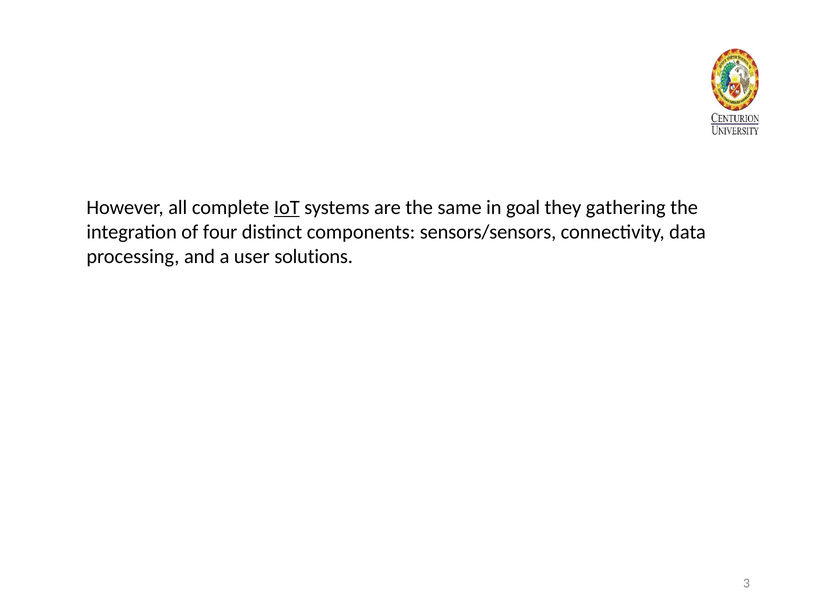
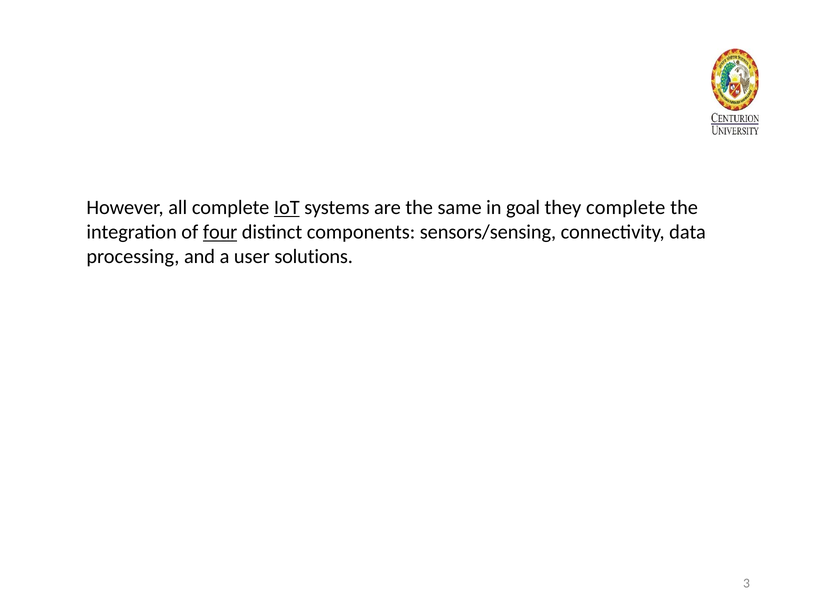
they gathering: gathering -> complete (626, 208)
four underline: none -> present (220, 232)
sensors/sensors: sensors/sensors -> sensors/sensing (488, 232)
